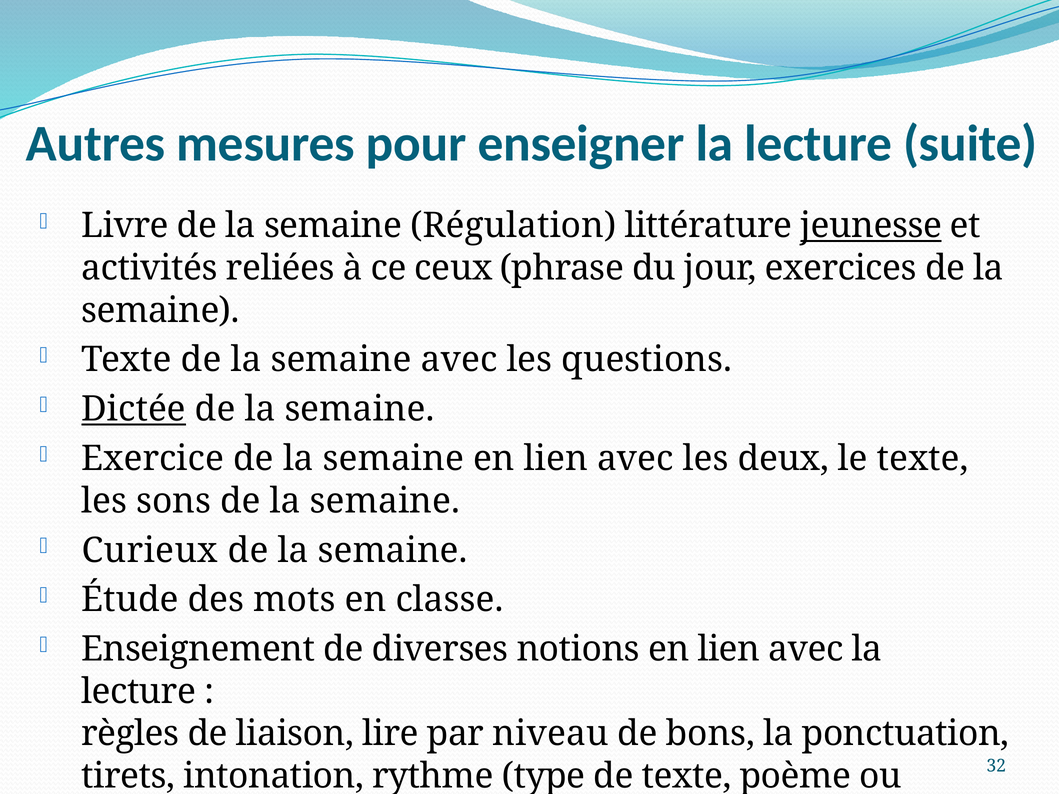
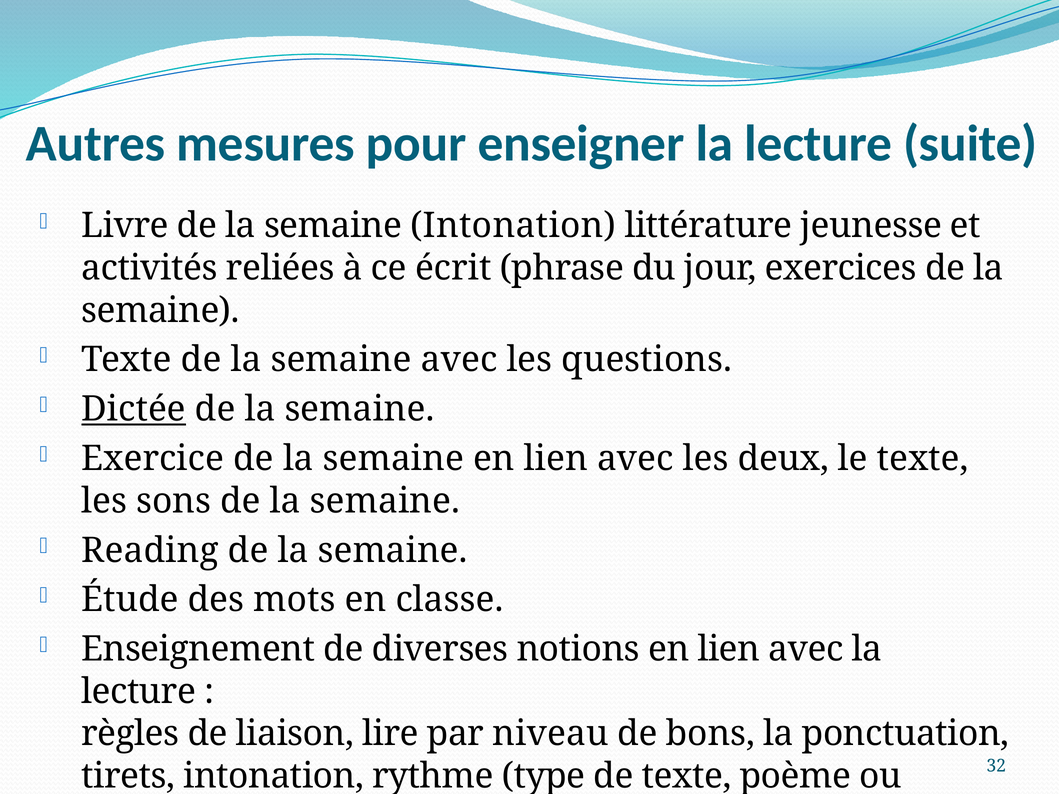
semaine Régulation: Régulation -> Intonation (513, 226)
jeunesse underline: present -> none (871, 226)
ceux: ceux -> écrit (453, 268)
Curieux: Curieux -> Reading (150, 551)
